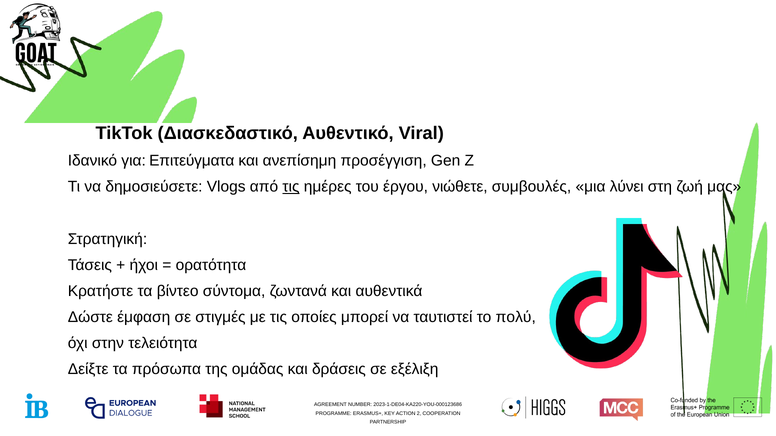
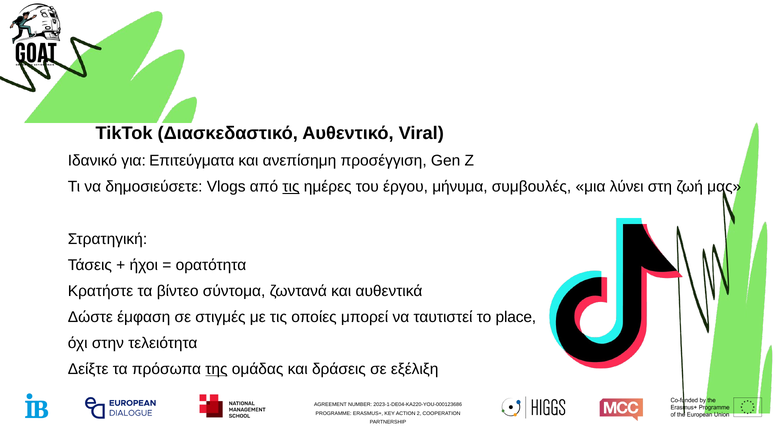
νιώθετε: νιώθετε -> μήνυμα (460, 187)
πολύ: πολύ -> place (516, 317)
της underline: none -> present (216, 369)
